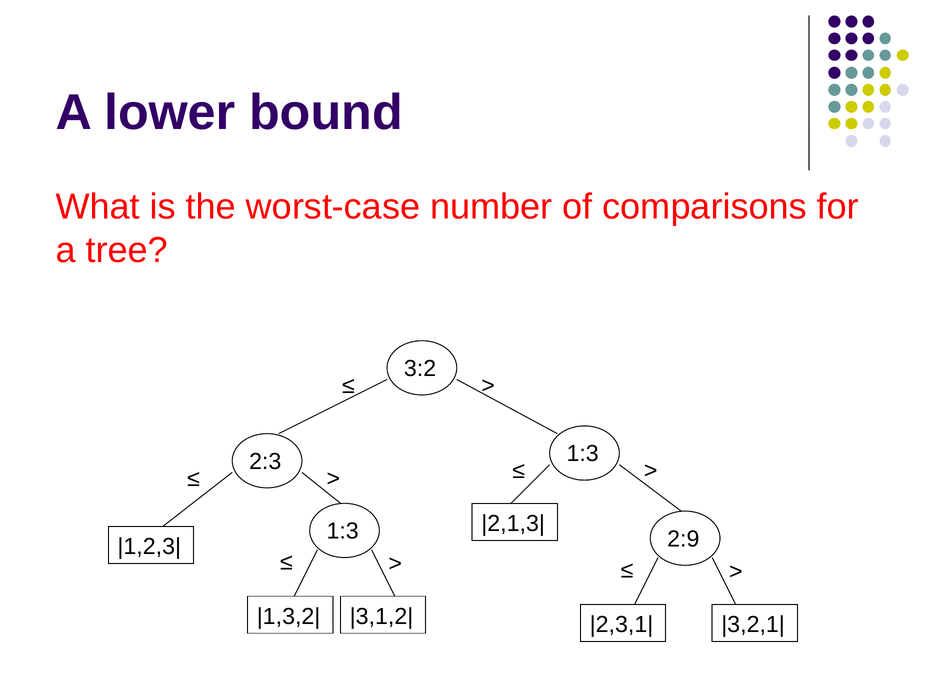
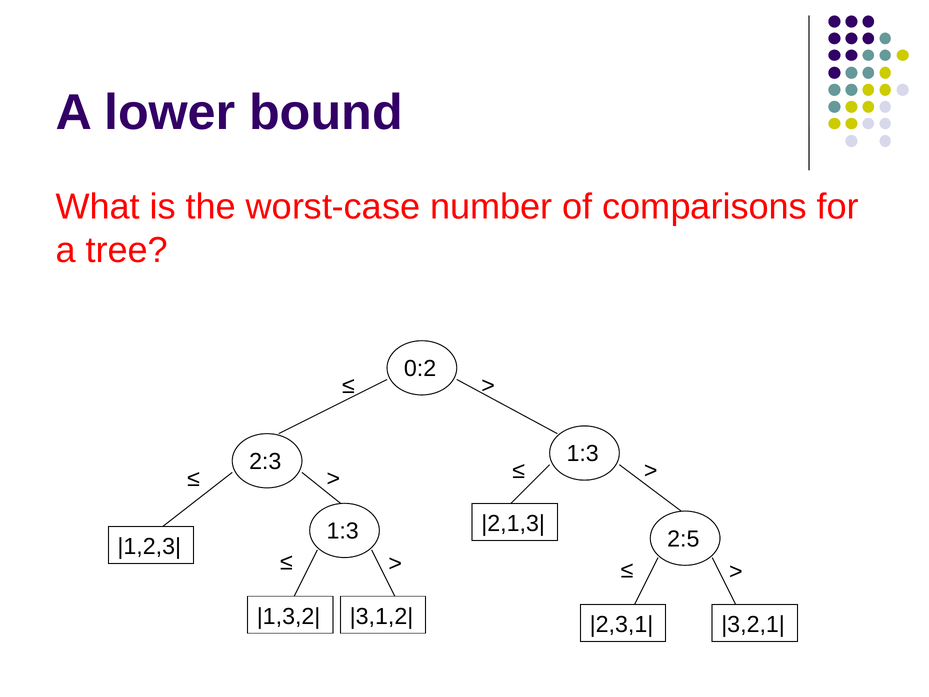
3:2: 3:2 -> 0:2 (420, 368)
2:9: 2:9 -> 2:5 (683, 539)
